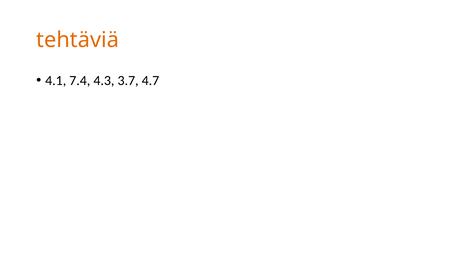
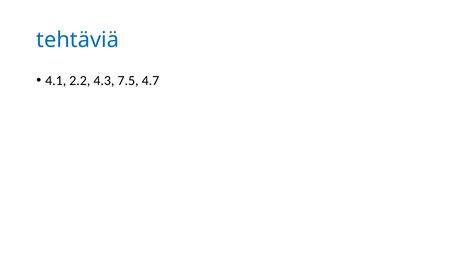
tehtäviä colour: orange -> blue (78, 40)
7.4: 7.4 -> 2.2 (80, 80)
3.7: 3.7 -> 7.5 (128, 80)
